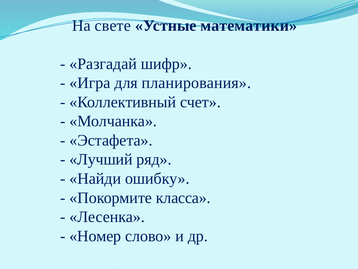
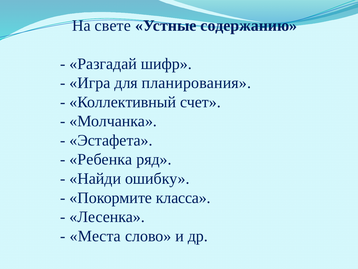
математики: математики -> содержанию (249, 26)
Лучший: Лучший -> Ребенка (101, 159)
Номер: Номер -> Места (95, 236)
